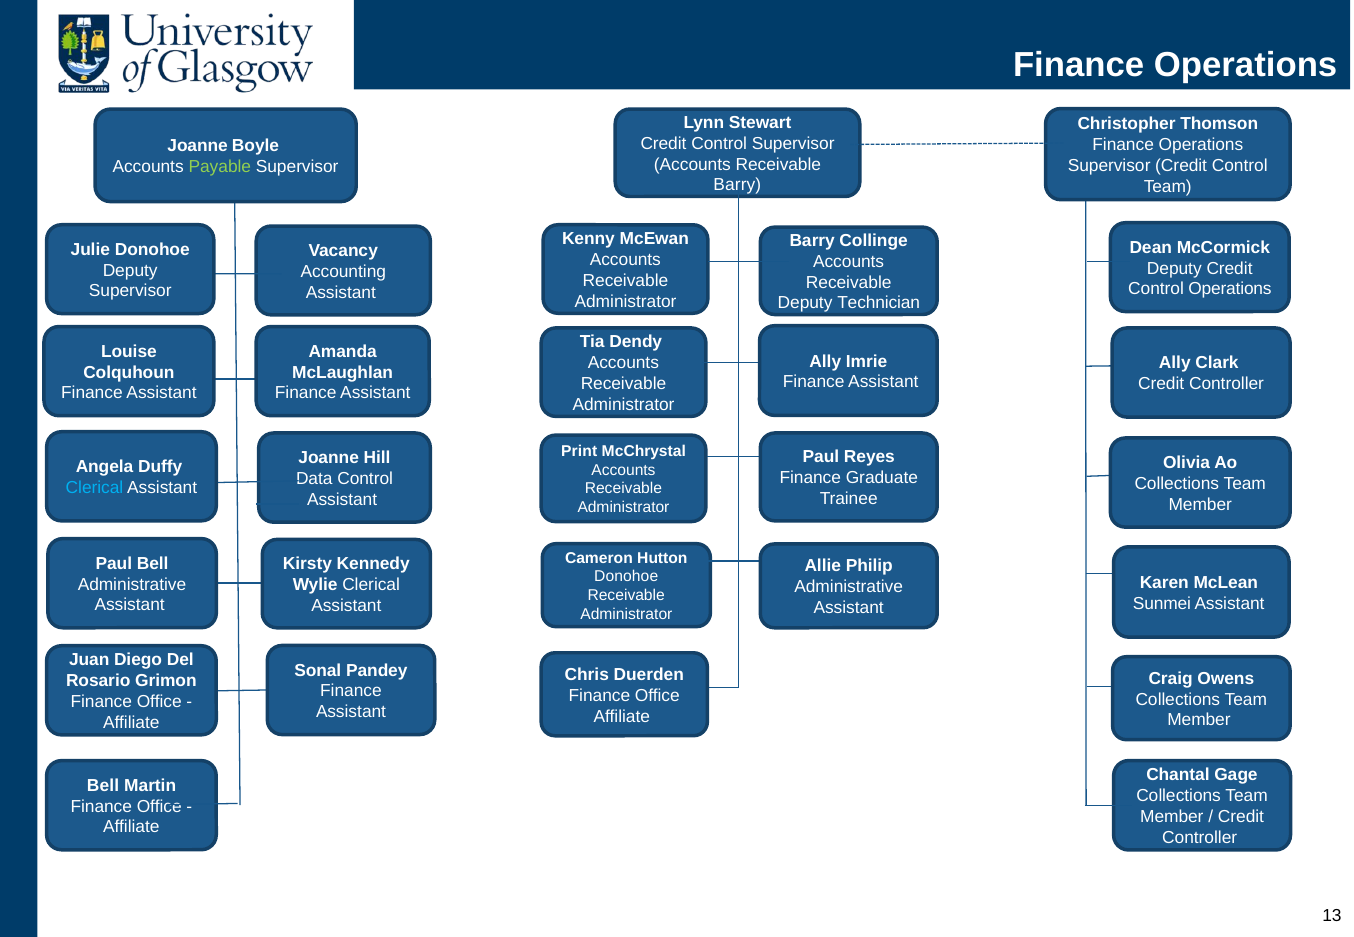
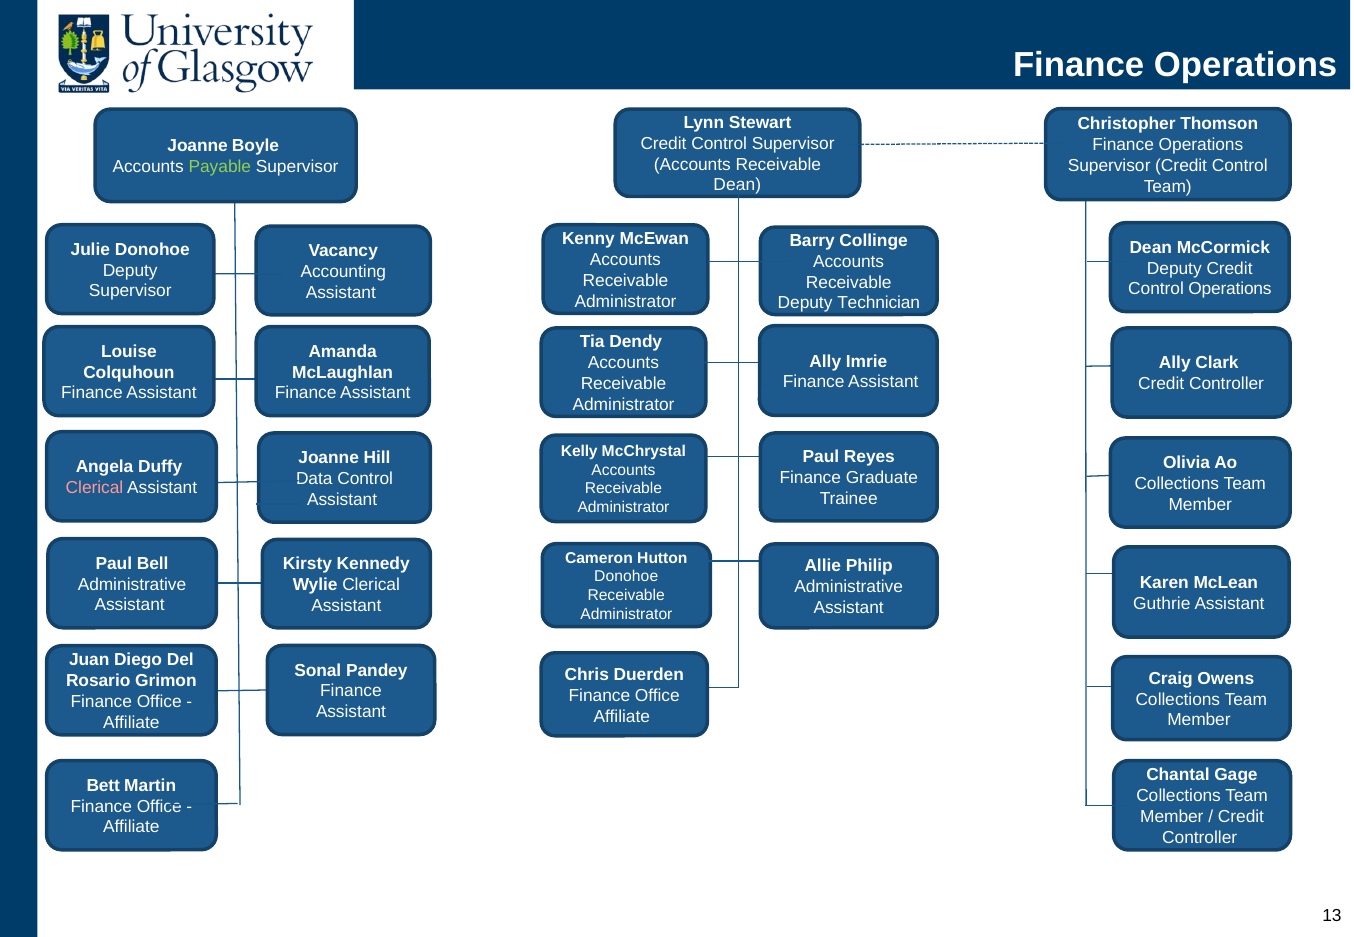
Barry: Barry -> Dean (737, 185)
Print: Print -> Kelly (579, 451)
Clerical colour: light blue -> pink (94, 488)
Sunmei: Sunmei -> Guthrie (1162, 604)
Bell: Bell -> Bett (103, 786)
